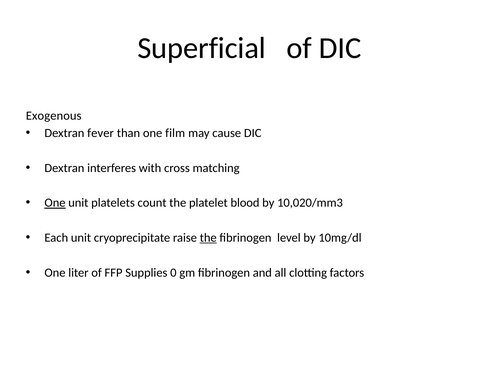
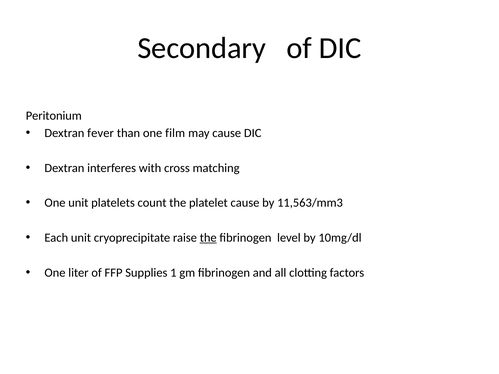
Superficial: Superficial -> Secondary (202, 48)
Exogenous: Exogenous -> Peritonium (54, 116)
One underline: present -> none (55, 203)
platelet blood: blood -> cause (245, 203)
10,020/mm3: 10,020/mm3 -> 11,563/mm3 (310, 203)
0: 0 -> 1 (173, 273)
